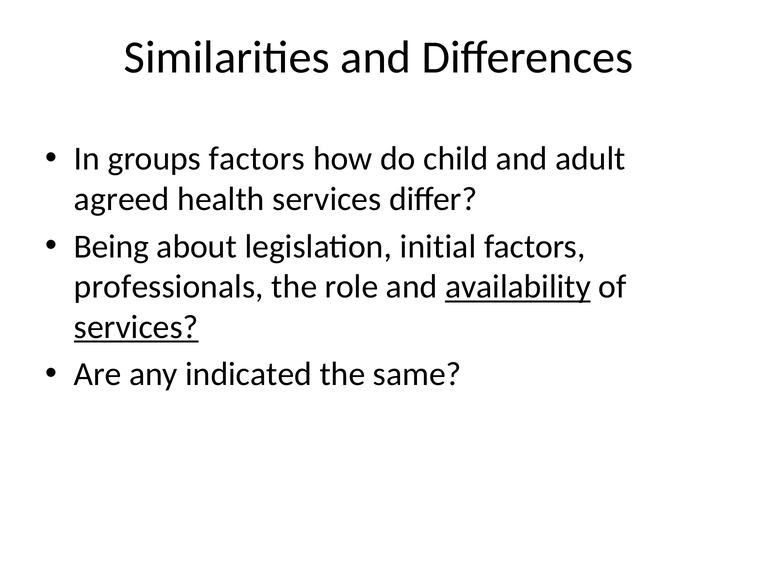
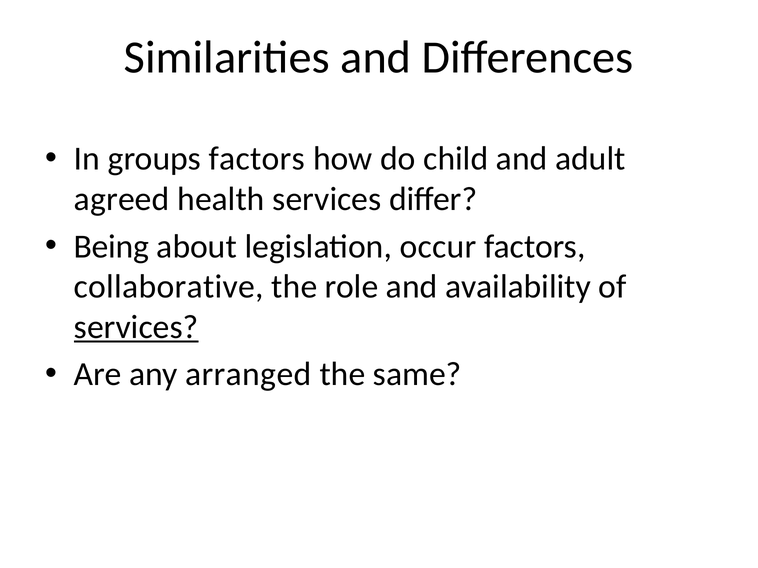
initial: initial -> occur (438, 247)
professionals: professionals -> collaborative (169, 287)
availability underline: present -> none (518, 287)
indicated: indicated -> arranged (248, 375)
